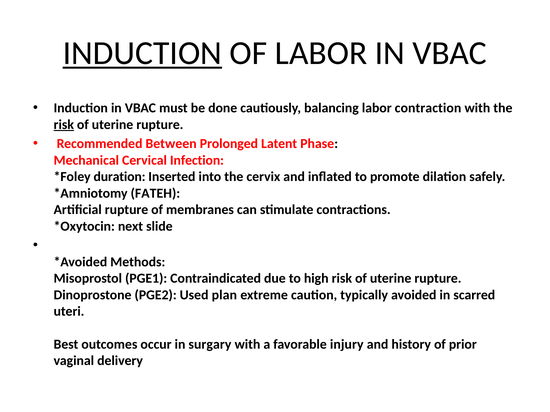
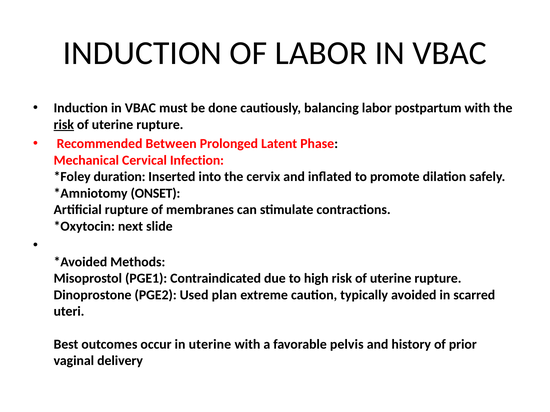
INDUCTION underline: present -> none (142, 53)
contraction: contraction -> postpartum (428, 108)
FATEH: FATEH -> ONSET (155, 193)
in surgary: surgary -> uterine (210, 345)
injury: injury -> pelvis (347, 345)
